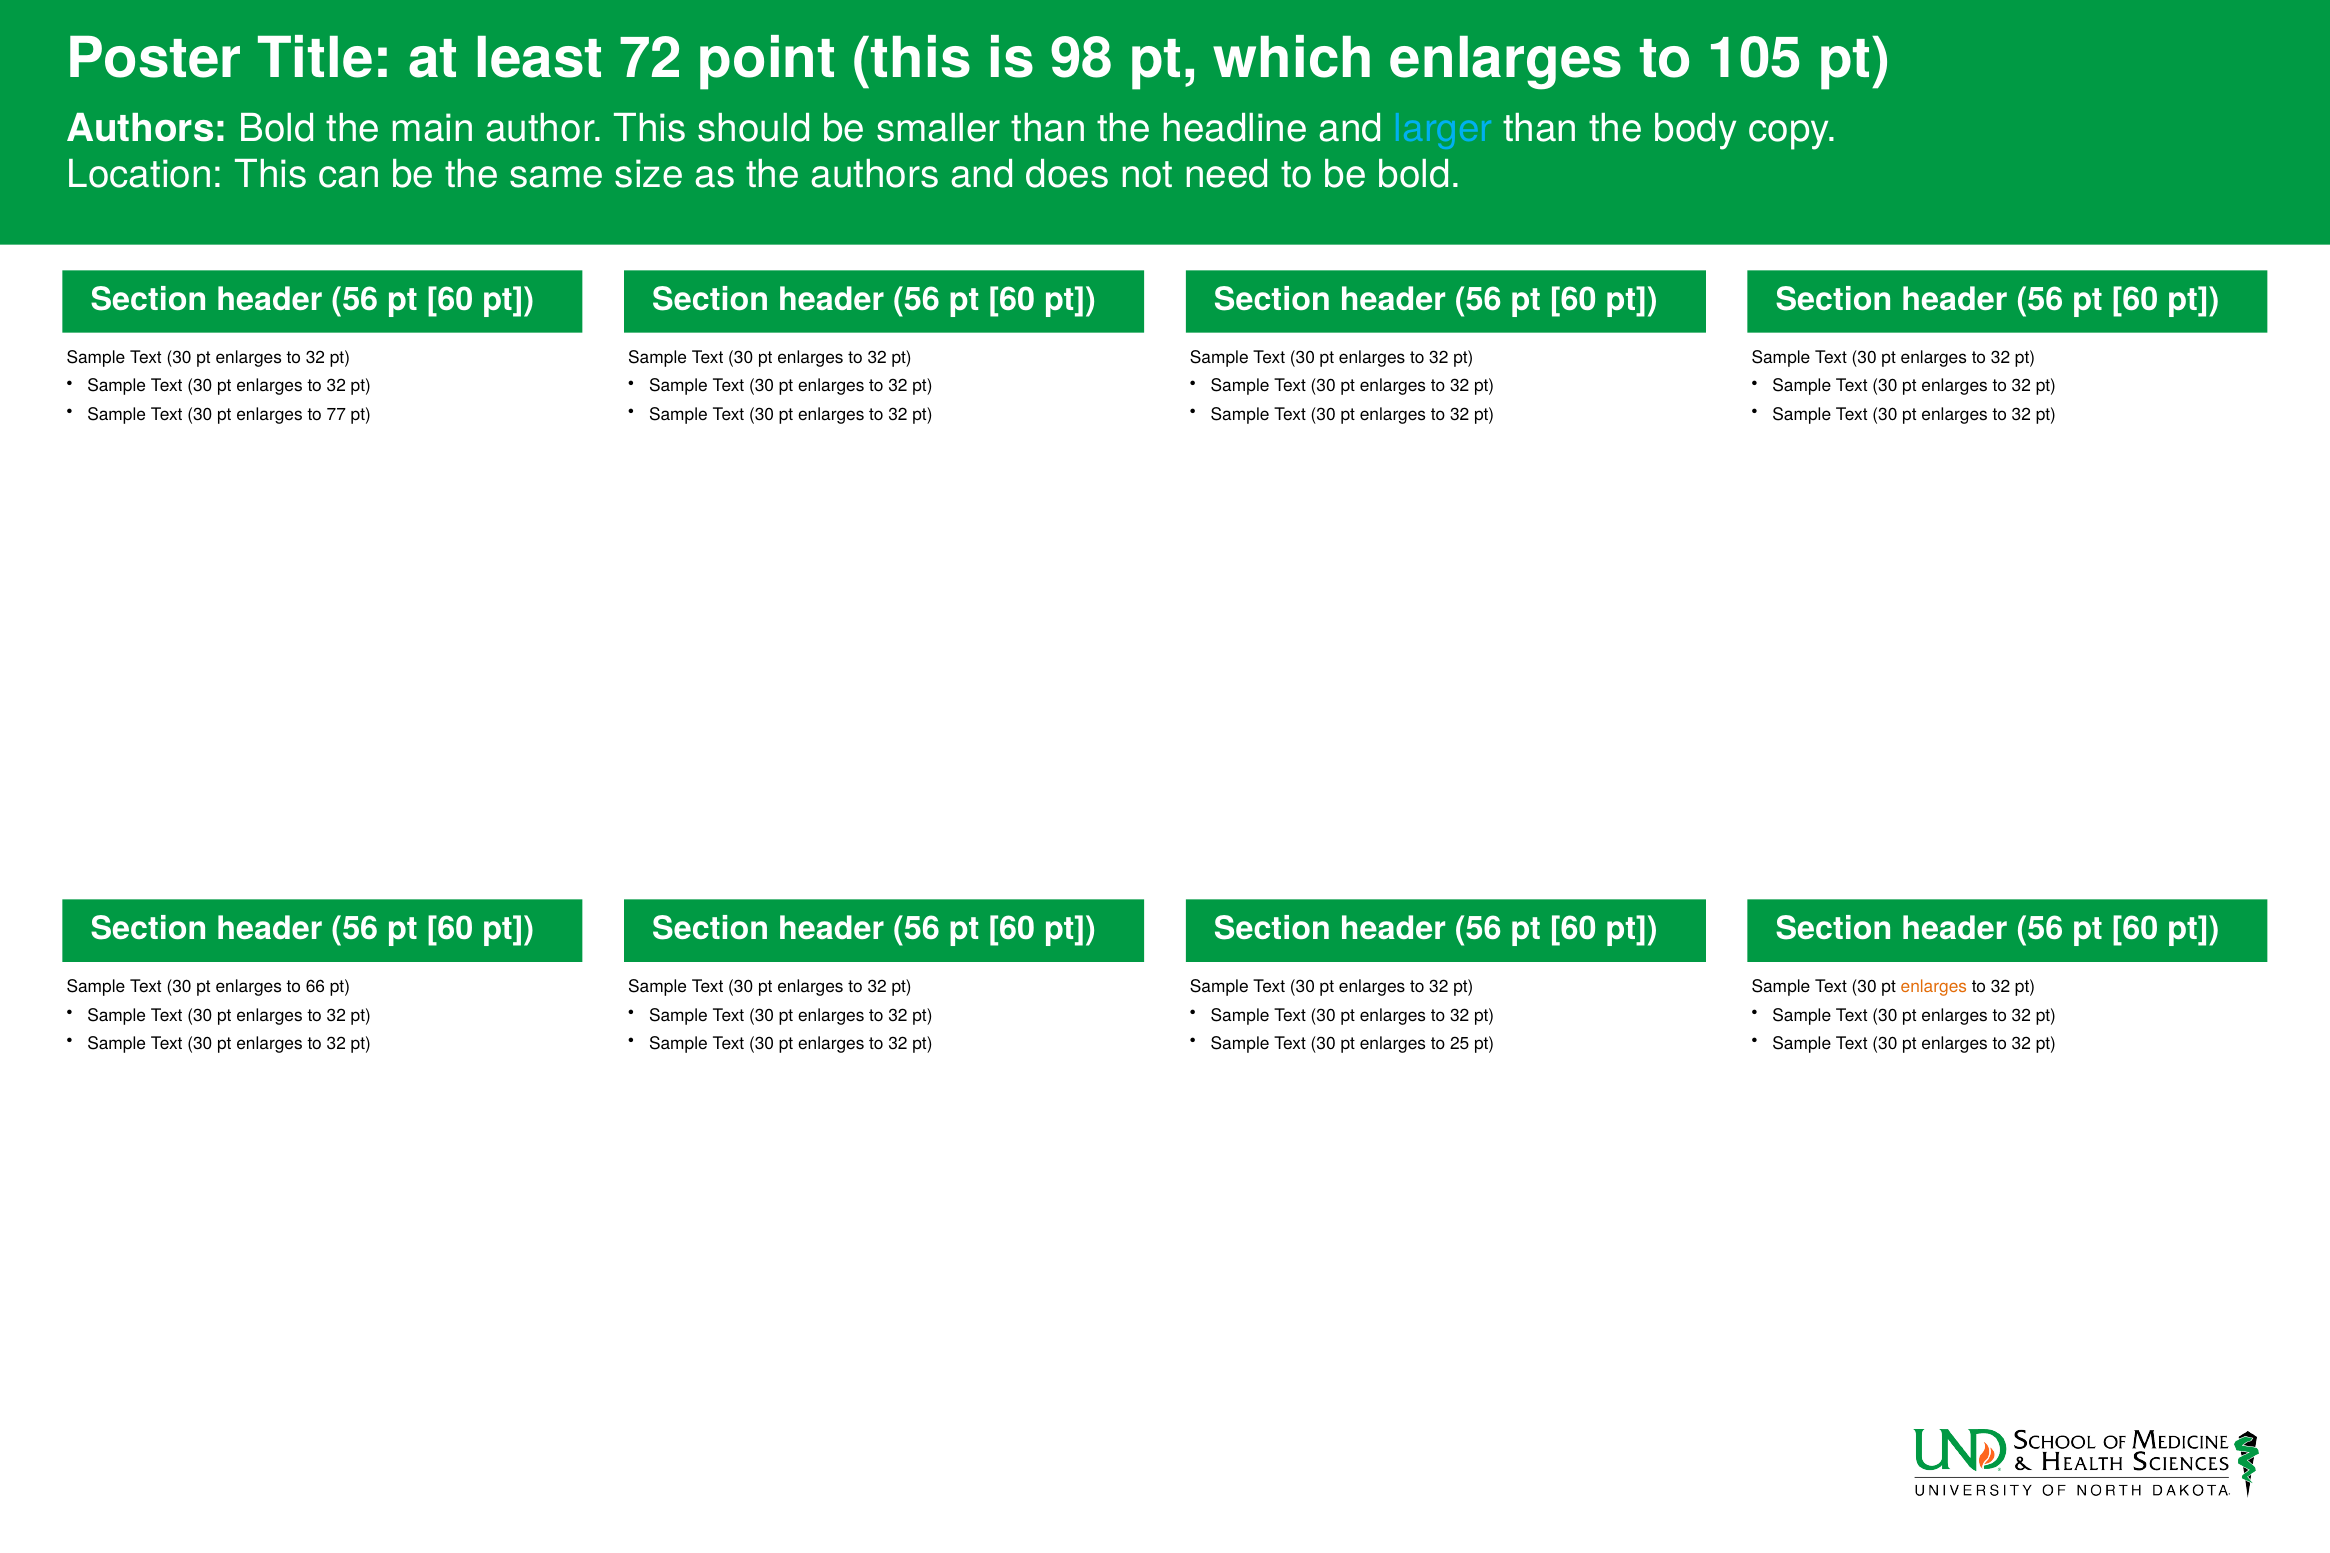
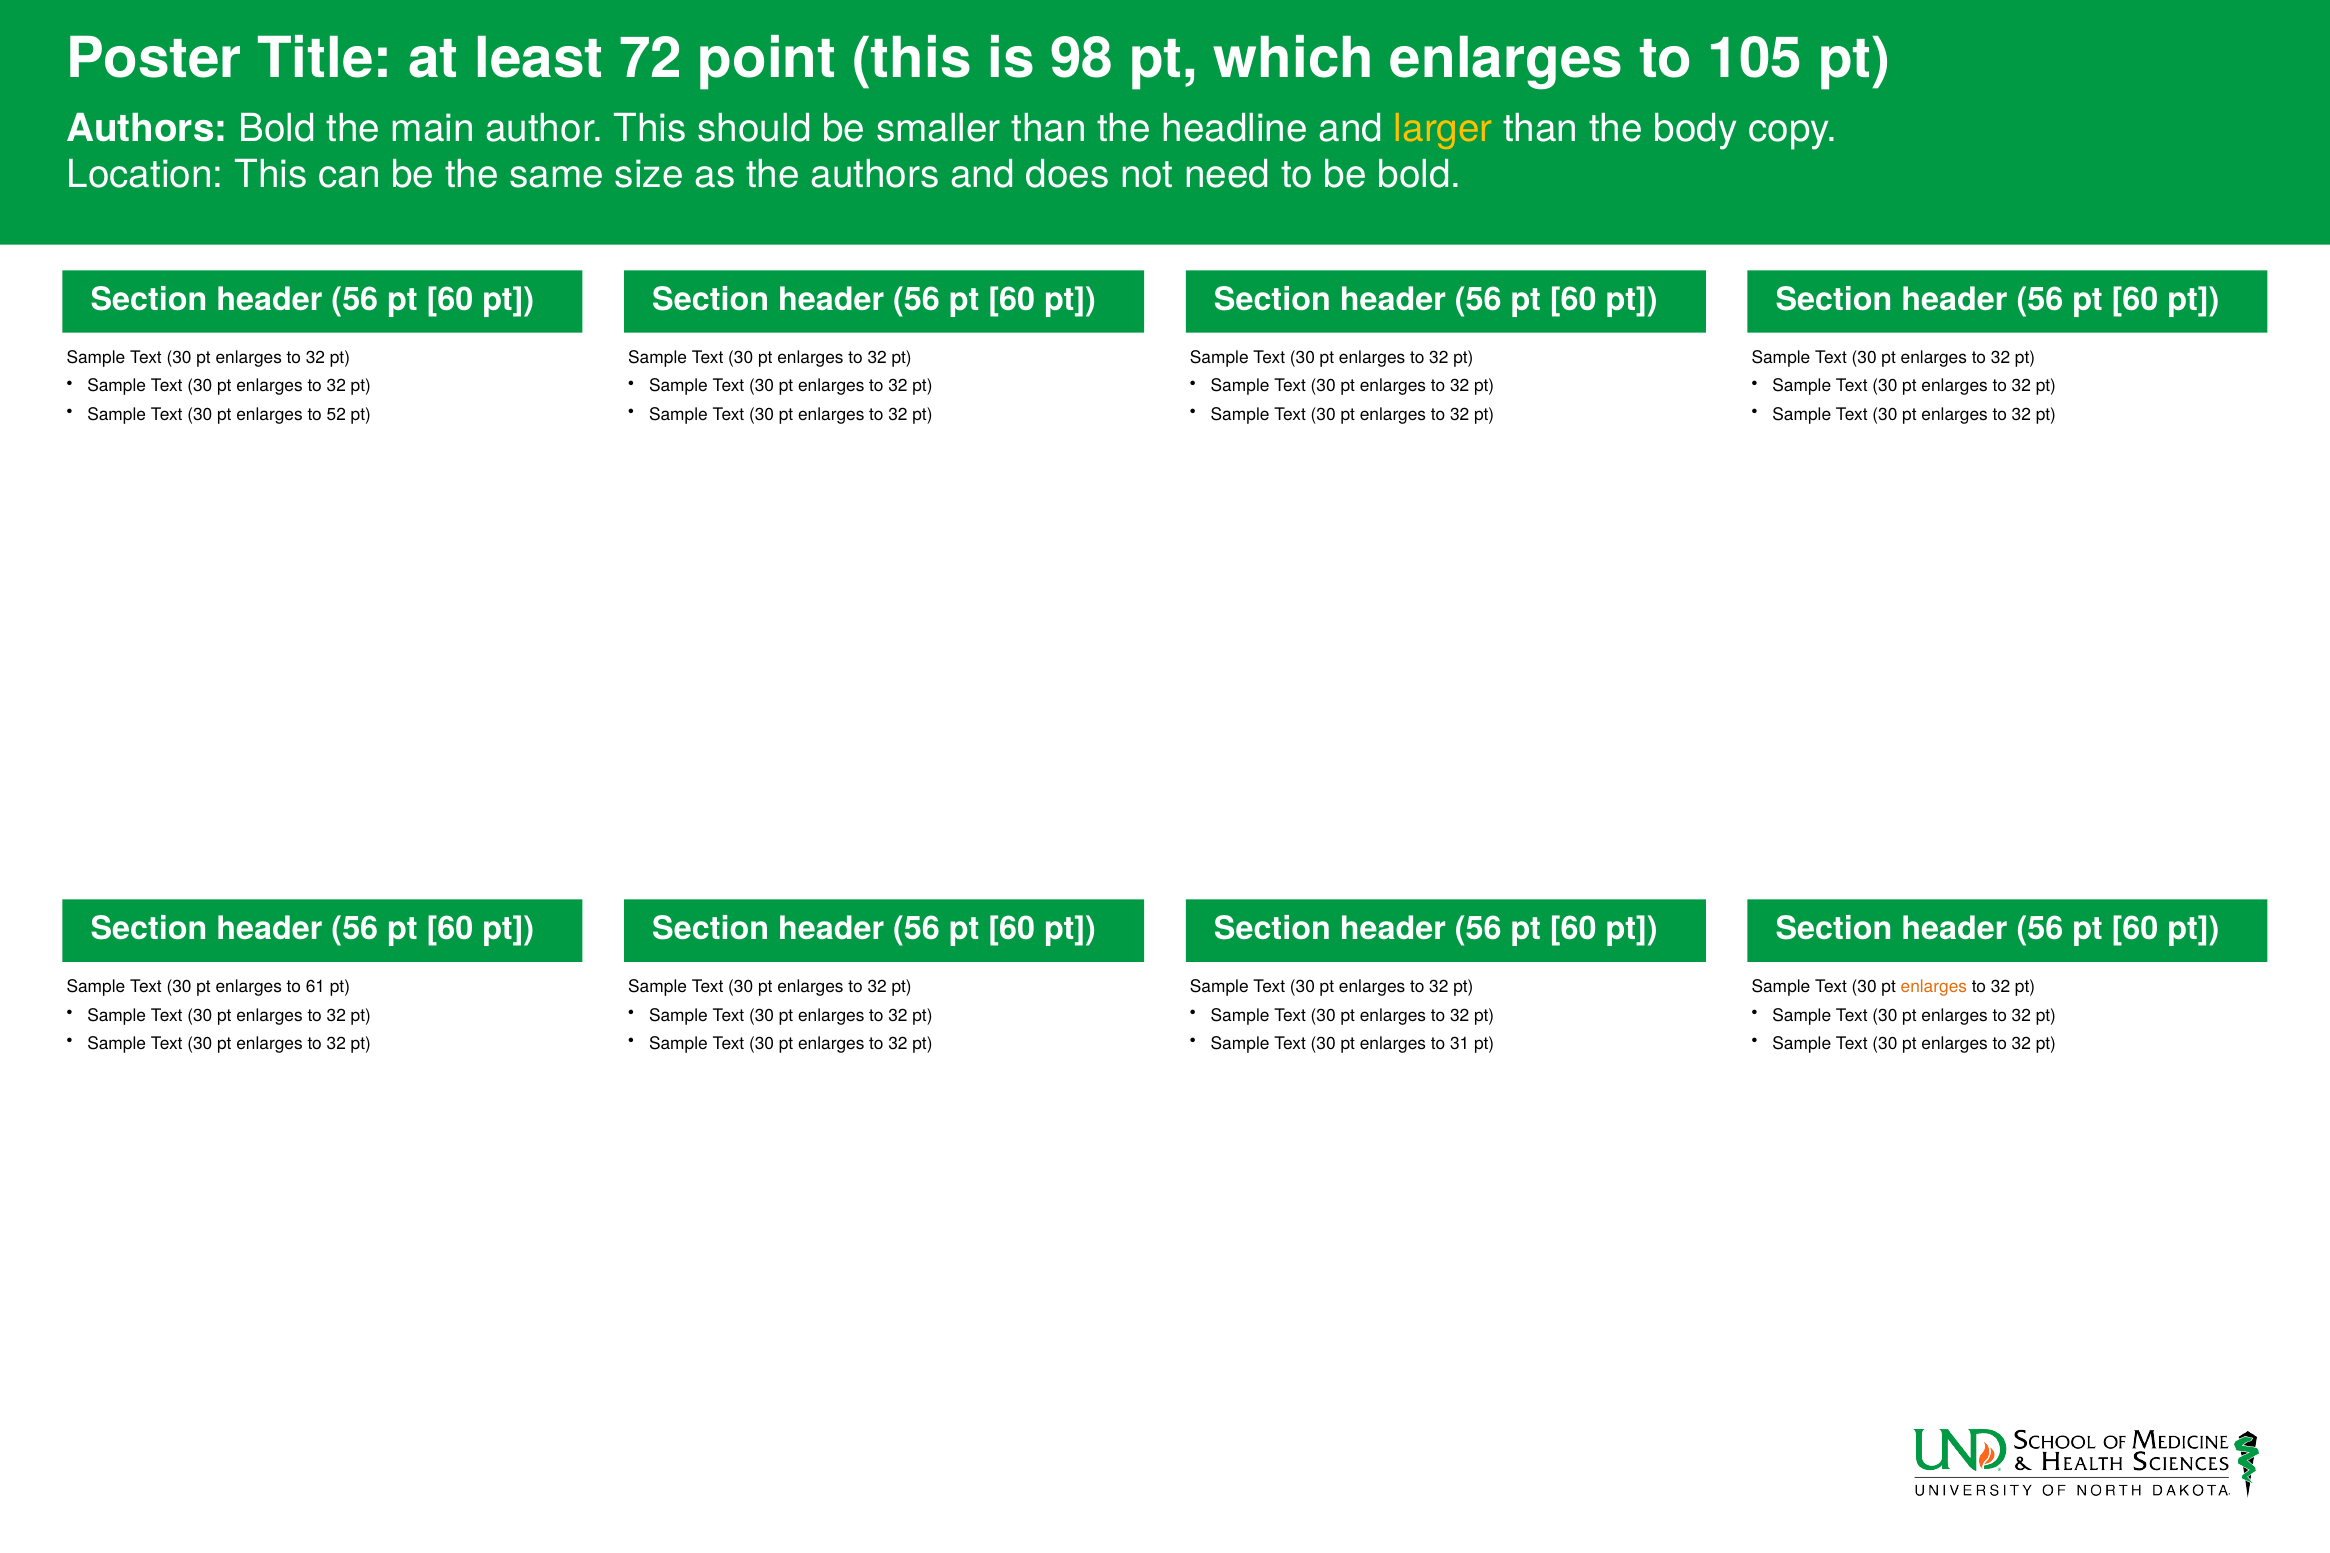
larger colour: light blue -> yellow (1443, 128)
77: 77 -> 52 (336, 415)
66: 66 -> 61 (315, 987)
25: 25 -> 31 (1460, 1044)
